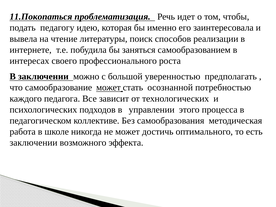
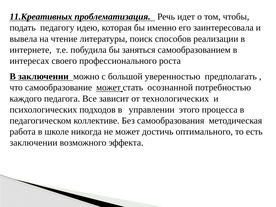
11.Покопаться: 11.Покопаться -> 11.Креативных (41, 17)
